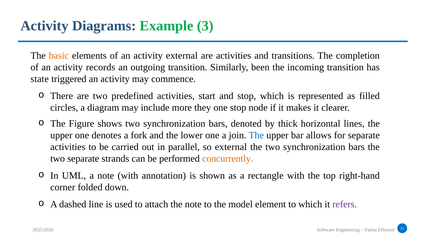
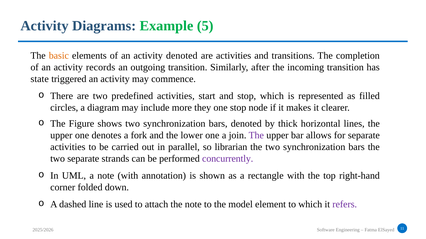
3: 3 -> 5 (205, 26)
activity external: external -> denoted (182, 56)
been: been -> after (260, 67)
The colour: blue -> purple (256, 136)
so external: external -> librarian (231, 147)
concurrently colour: orange -> purple (228, 159)
